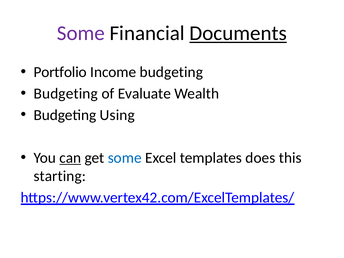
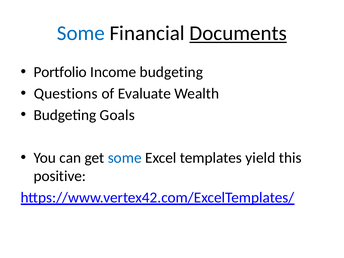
Some colour: purple -> blue (81, 33)
Budgeting: Budgeting -> Questions (66, 94)
Using: Using -> Goals (117, 115)
can underline: present -> none (70, 158)
does: does -> yield (260, 158)
starting: starting -> positive (60, 176)
